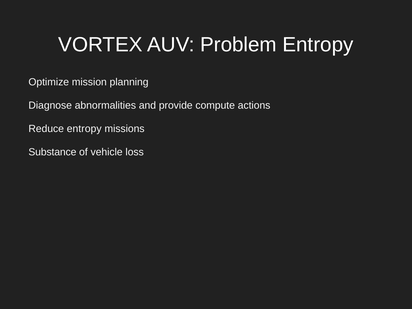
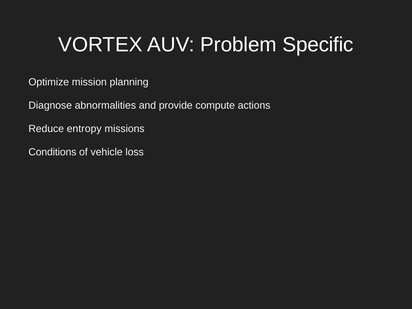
Problem Entropy: Entropy -> Specific (318, 45)
Substance: Substance -> Conditions (52, 152)
